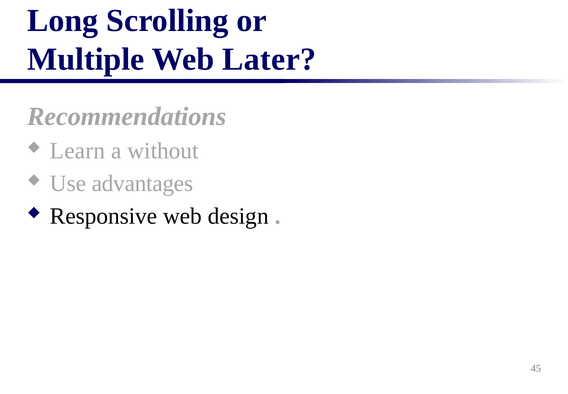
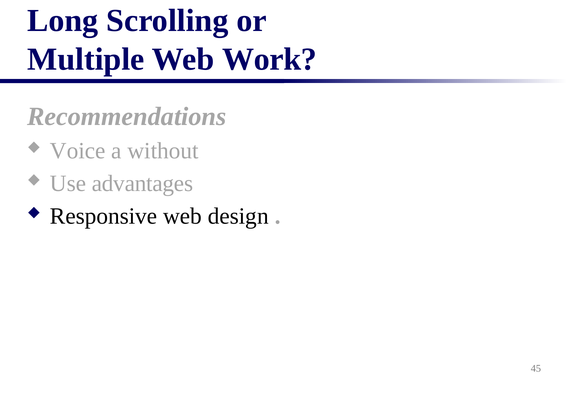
Later: Later -> Work (270, 59)
Learn: Learn -> Voice (78, 151)
